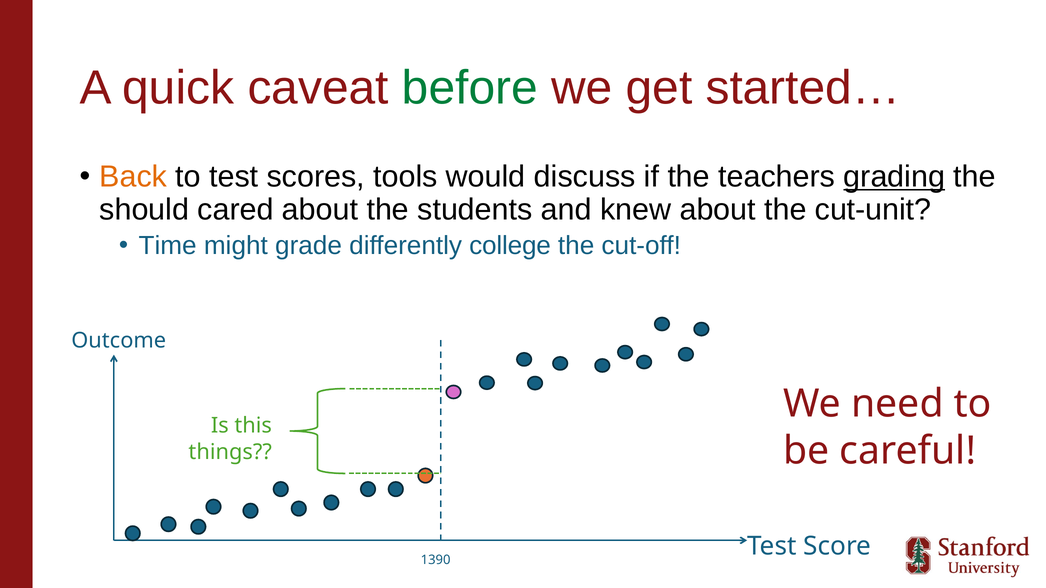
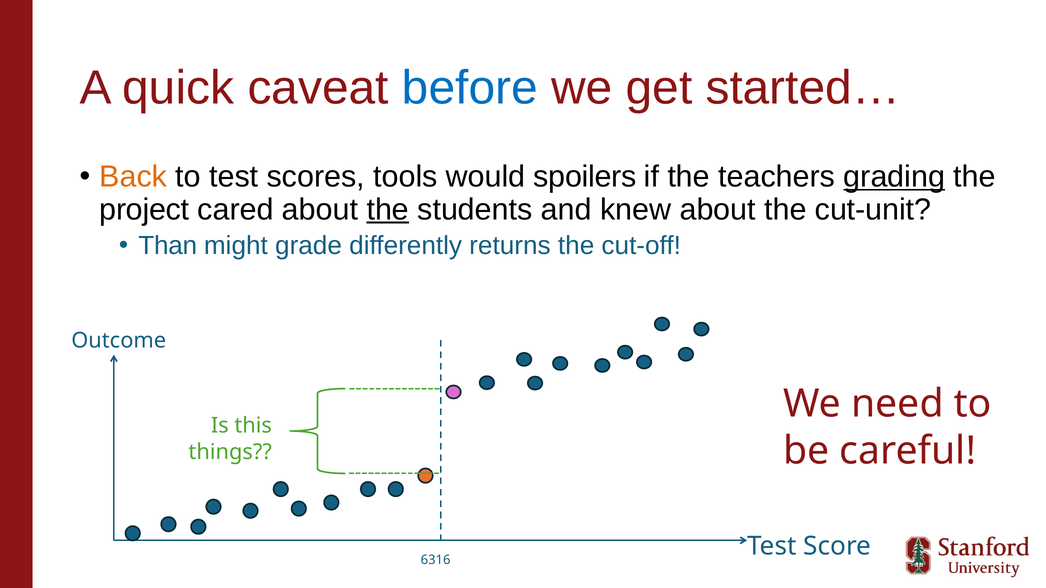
before colour: green -> blue (470, 88)
discuss: discuss -> spoilers (585, 177)
should: should -> project (144, 210)
the underline: none -> present (388, 210)
Time: Time -> Than (168, 246)
college: college -> returns (510, 246)
1390: 1390 -> 6316 (436, 560)
